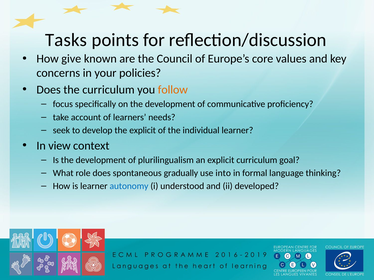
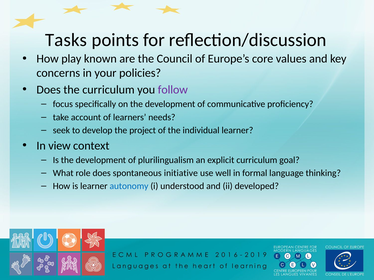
give: give -> play (71, 59)
follow colour: orange -> purple (173, 90)
the explicit: explicit -> project (143, 130)
gradually: gradually -> initiative (181, 173)
into: into -> well (223, 173)
